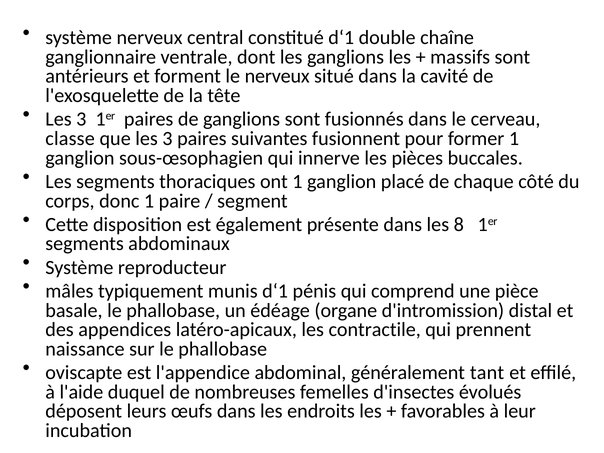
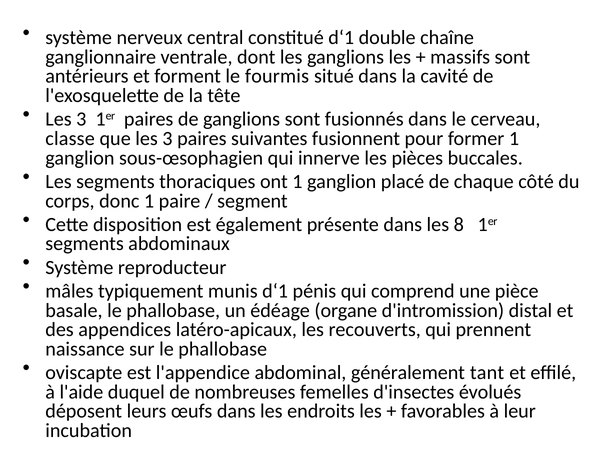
le nerveux: nerveux -> fourmis (277, 76)
contractile: contractile -> recouverts (375, 330)
